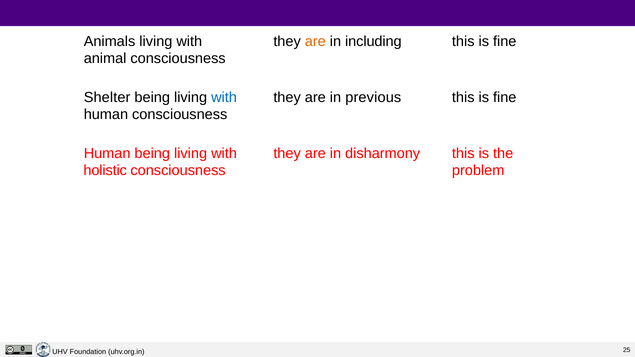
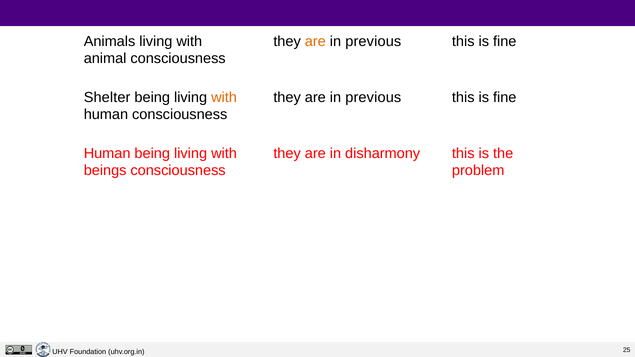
including: including -> previous (373, 41)
with colour: blue -> orange (224, 97)
holistic: holistic -> beings (105, 171)
